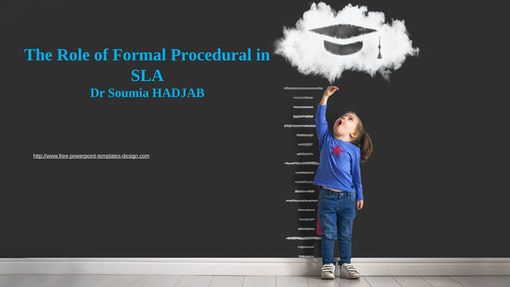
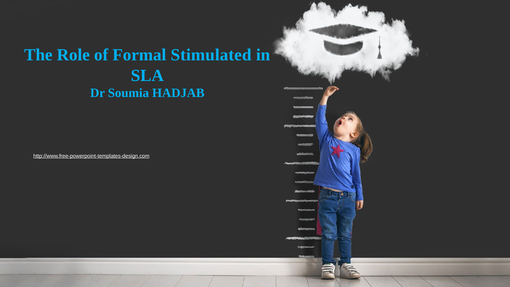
Procedural: Procedural -> Stimulated (211, 55)
